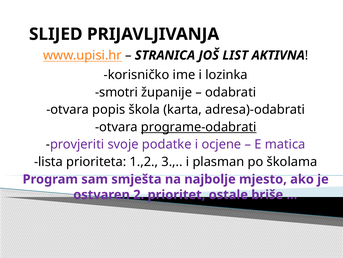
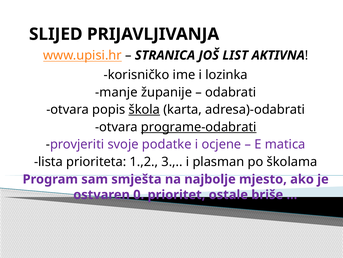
smotri: smotri -> manje (116, 92)
škola underline: none -> present (144, 109)
2: 2 -> 0 (139, 194)
